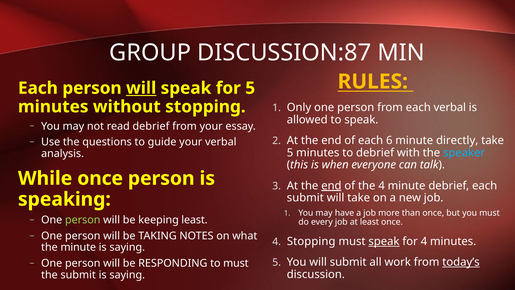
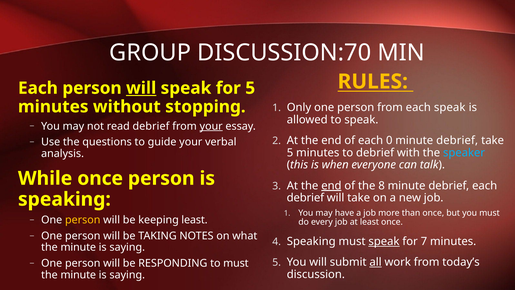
DISCUSSION:87: DISCUSSION:87 -> DISCUSSION:70 (284, 53)
each verbal: verbal -> speak (450, 108)
your underline: none -> present (211, 126)
6: 6 -> 0 (389, 140)
directly: directly -> debrief (457, 140)
the 4: 4 -> 8 (382, 186)
submit: submit -> debrief (305, 198)
person colour: light green -> yellow (83, 220)
Stopping: Stopping -> Speaking (311, 241)
for 4: 4 -> 7 (424, 241)
all underline: none -> present (376, 262)
today’s underline: present -> none (461, 262)
submit: submit -> minute (78, 275)
